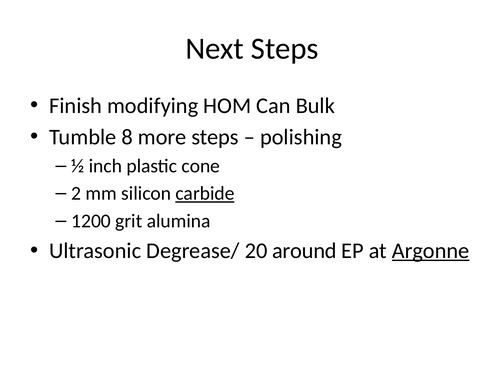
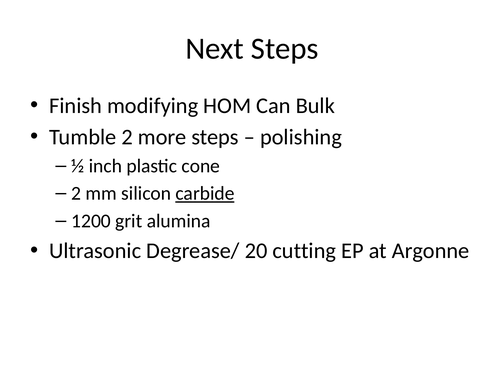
Tumble 8: 8 -> 2 (127, 137)
around: around -> cutting (304, 251)
Argonne underline: present -> none (431, 251)
